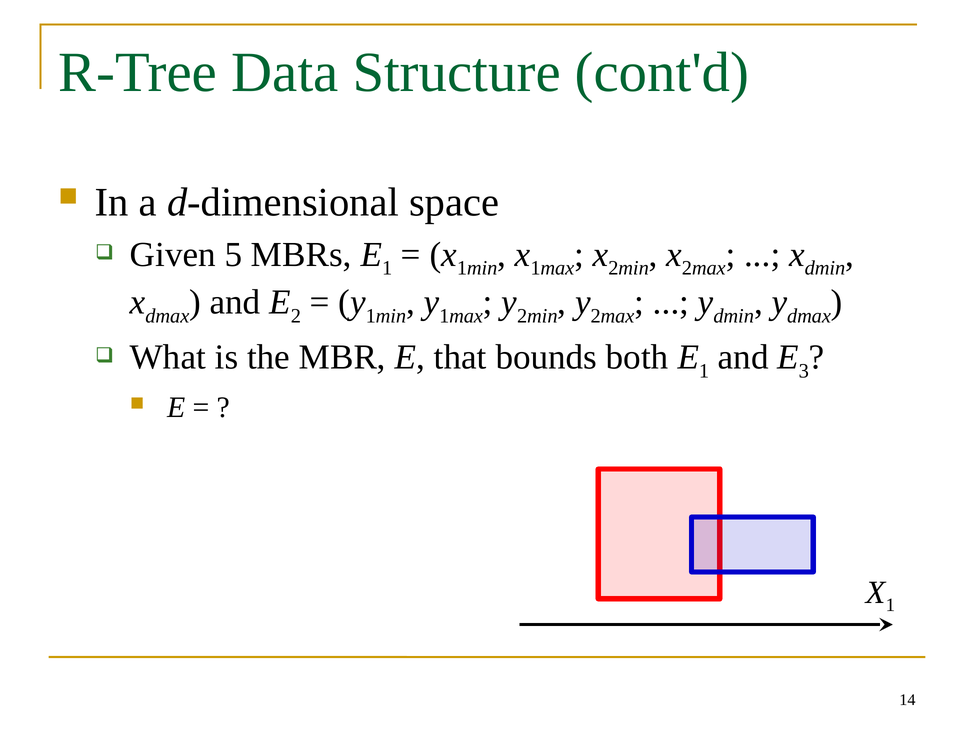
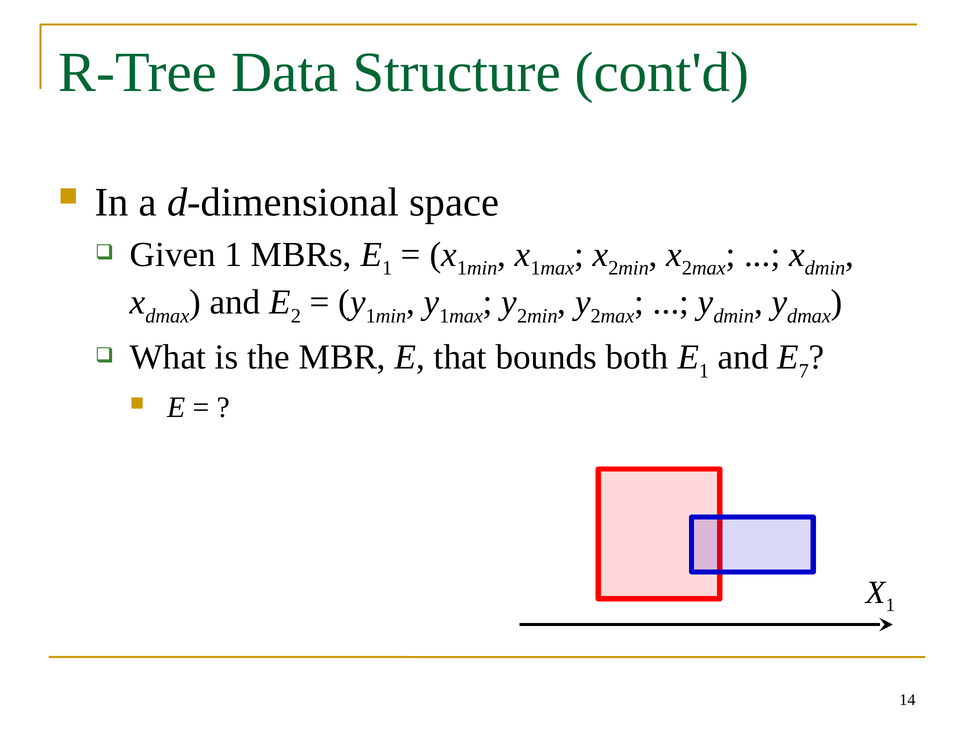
Given 5: 5 -> 1 (233, 255)
3: 3 -> 7 (804, 371)
